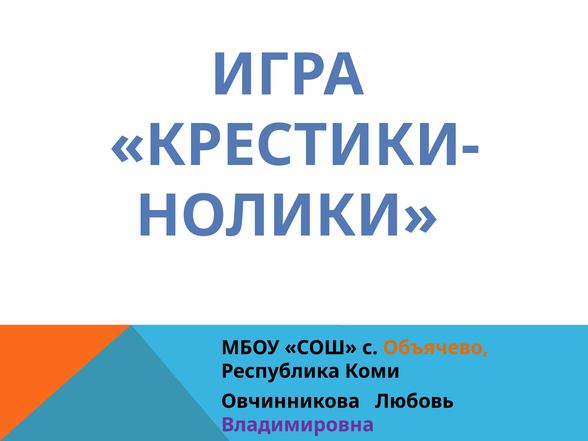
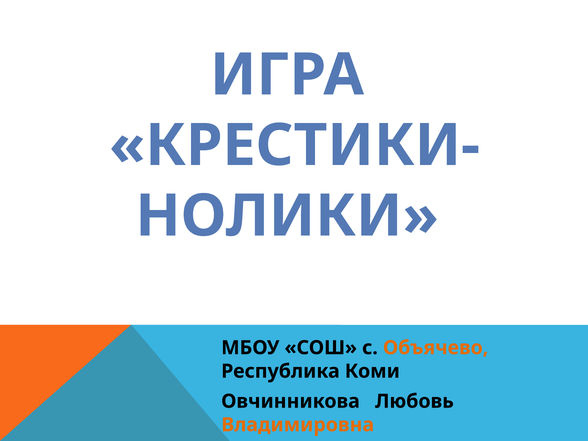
Владимировна colour: purple -> orange (298, 425)
